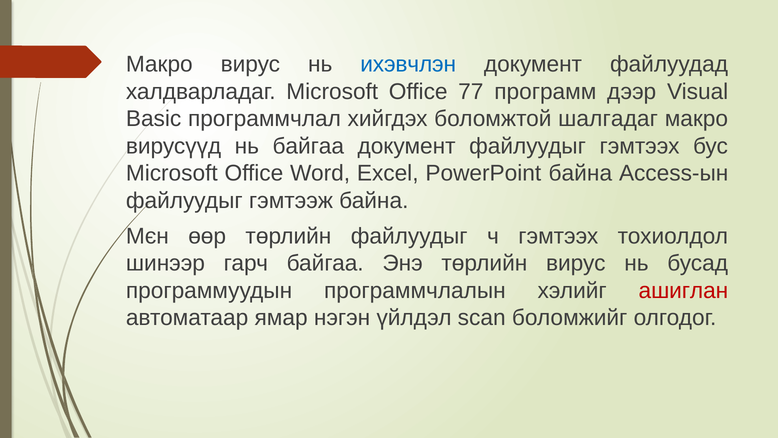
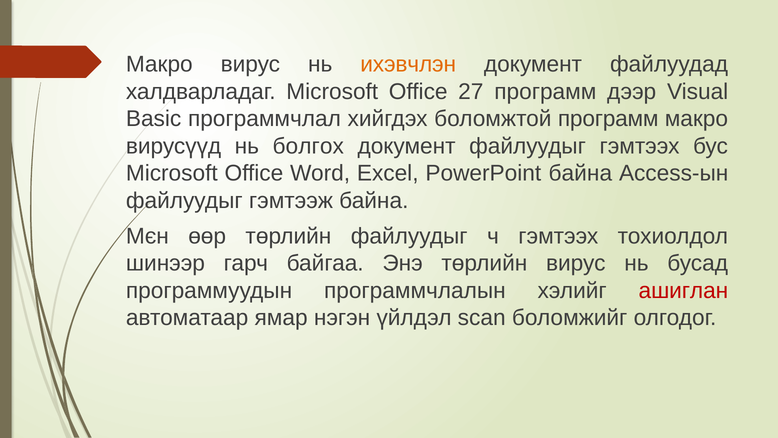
ихэвчлэн colour: blue -> orange (408, 64)
77: 77 -> 27 (471, 91)
боломжтой шалгадаг: шалгадаг -> программ (608, 119)
нь байгаа: байгаа -> болгох (308, 146)
